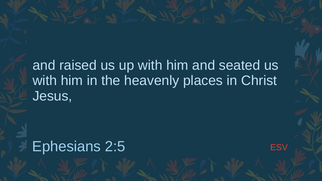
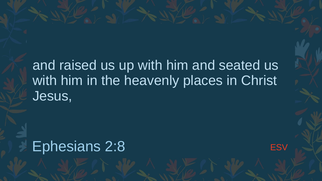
2:5: 2:5 -> 2:8 (115, 147)
